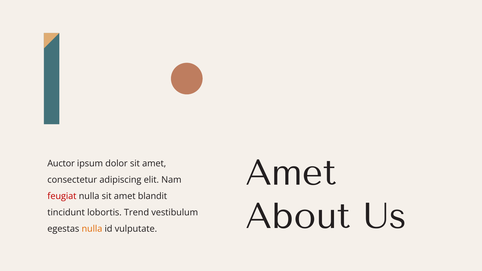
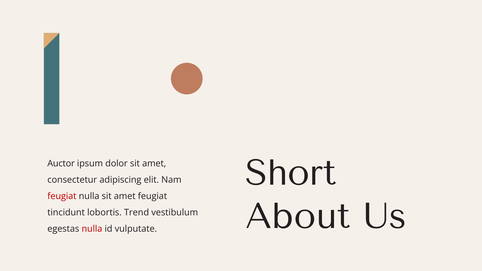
Amet: Amet -> Short (291, 173)
amet blandit: blandit -> feugiat (152, 196)
nulla colour: orange -> red (92, 229)
